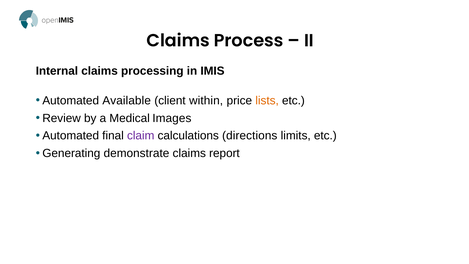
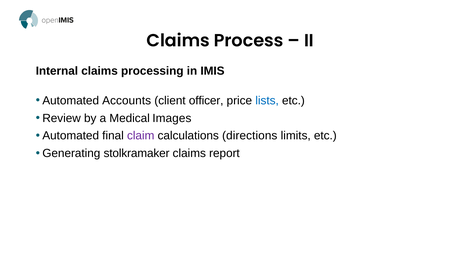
Available: Available -> Accounts (127, 101)
within: within -> officer (206, 101)
lists colour: orange -> blue (267, 101)
demonstrate: demonstrate -> stolkramaker (137, 153)
